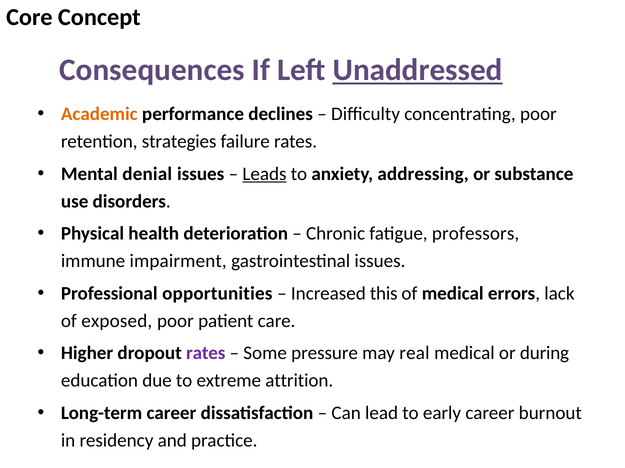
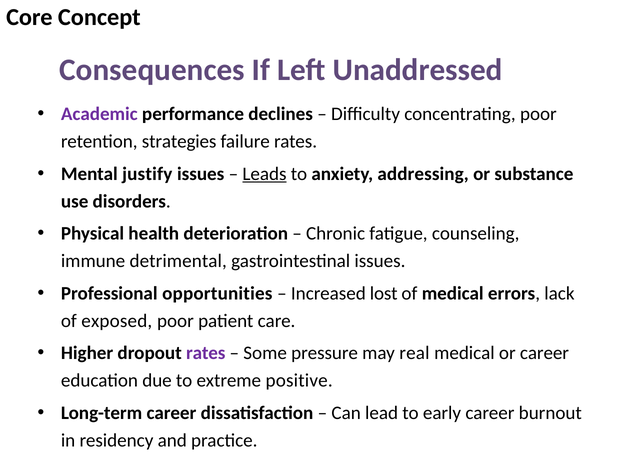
Unaddressed underline: present -> none (418, 70)
Academic colour: orange -> purple (99, 114)
denial: denial -> justify (147, 174)
professors: professors -> counseling (476, 234)
impairment: impairment -> detrimental (178, 261)
this: this -> lost (384, 294)
or during: during -> career (544, 354)
attrition: attrition -> positive (299, 381)
